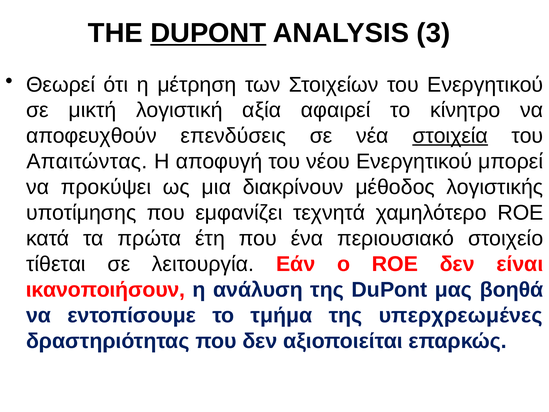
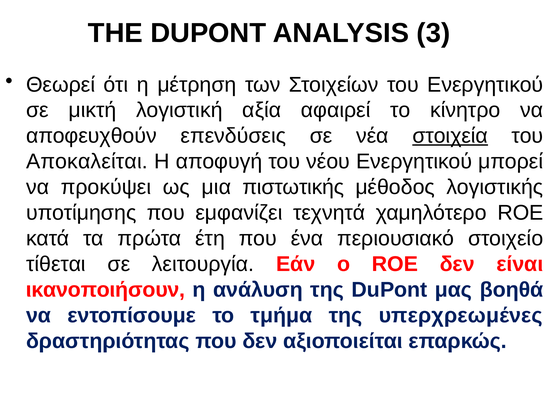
DUPONT underline: present -> none (208, 33)
Απαιτώντας: Απαιτώντας -> Αποκαλείται (87, 161)
διακρίνουν: διακρίνουν -> πιστωτικής (293, 187)
